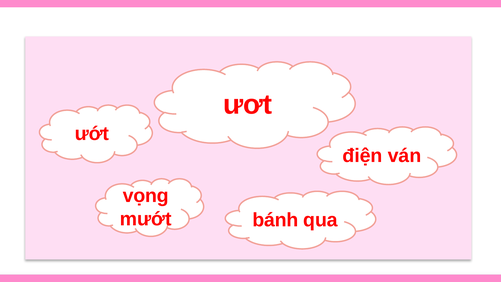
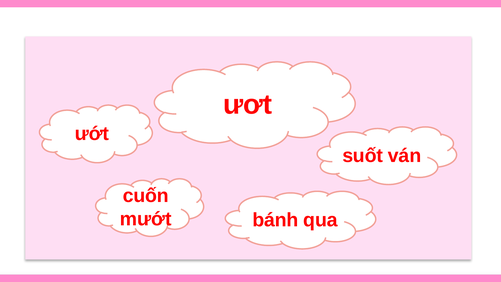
điện: điện -> suốt (363, 155)
vọng: vọng -> cuốn (146, 196)
